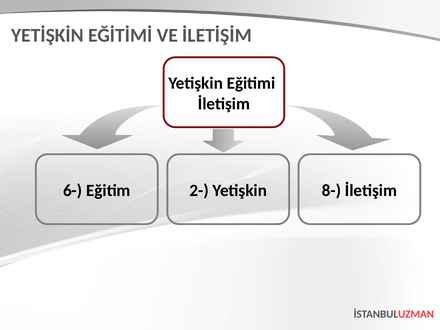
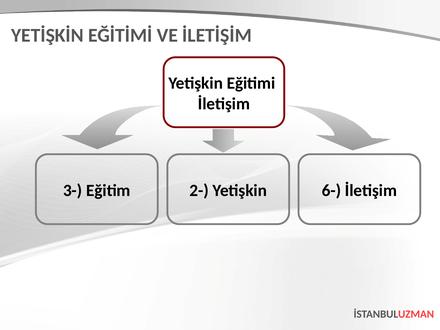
6-: 6- -> 3- (73, 190)
8-: 8- -> 6- (331, 190)
